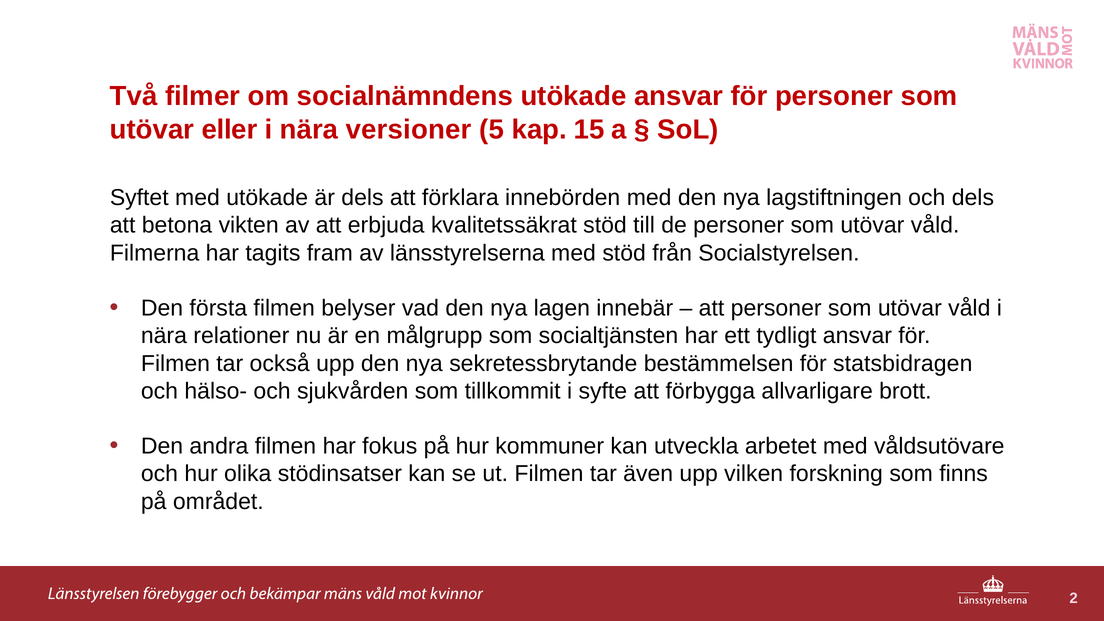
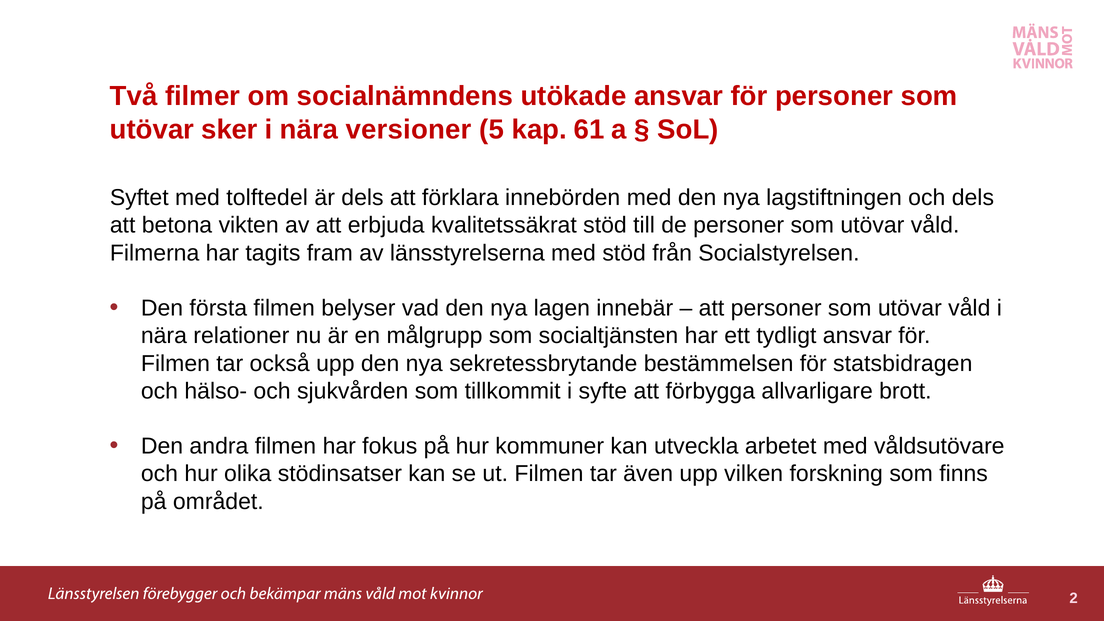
eller: eller -> sker (229, 129)
15: 15 -> 61 (589, 129)
med utökade: utökade -> tolftedel (267, 198)
